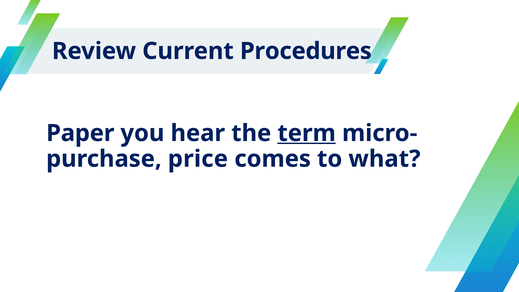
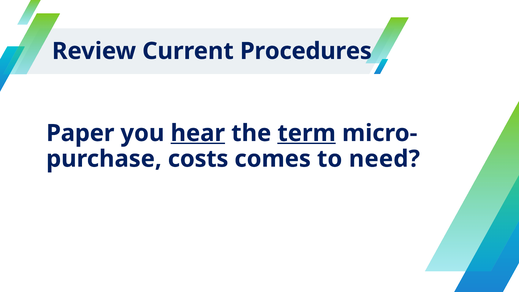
hear underline: none -> present (198, 133)
price: price -> costs (198, 159)
what: what -> need (384, 159)
